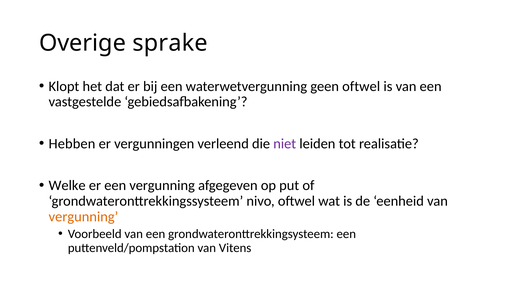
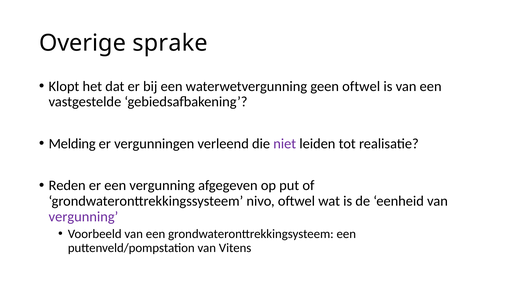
Hebben: Hebben -> Melding (72, 144)
Welke: Welke -> Reden (67, 185)
vergunning colour: orange -> purple (83, 217)
